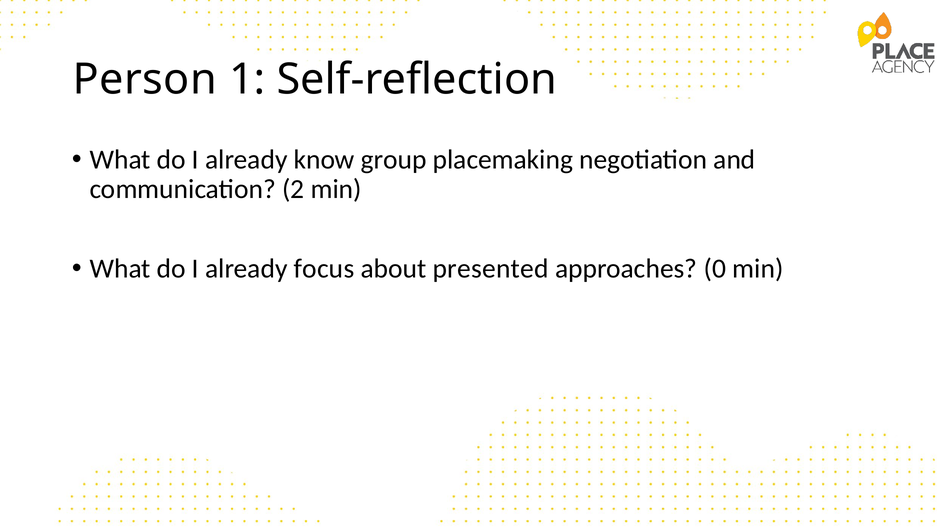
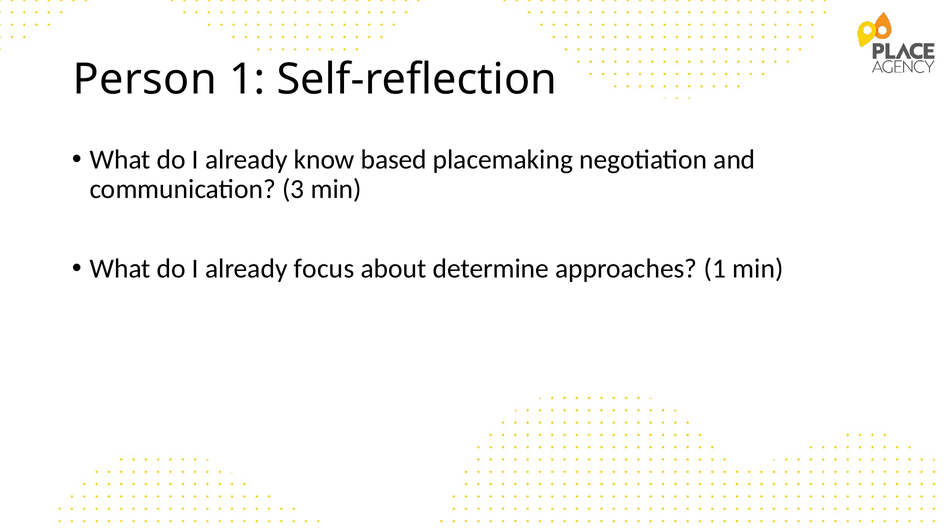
group: group -> based (394, 160)
2: 2 -> 3 (293, 189)
presented: presented -> determine (491, 269)
approaches 0: 0 -> 1 (715, 269)
